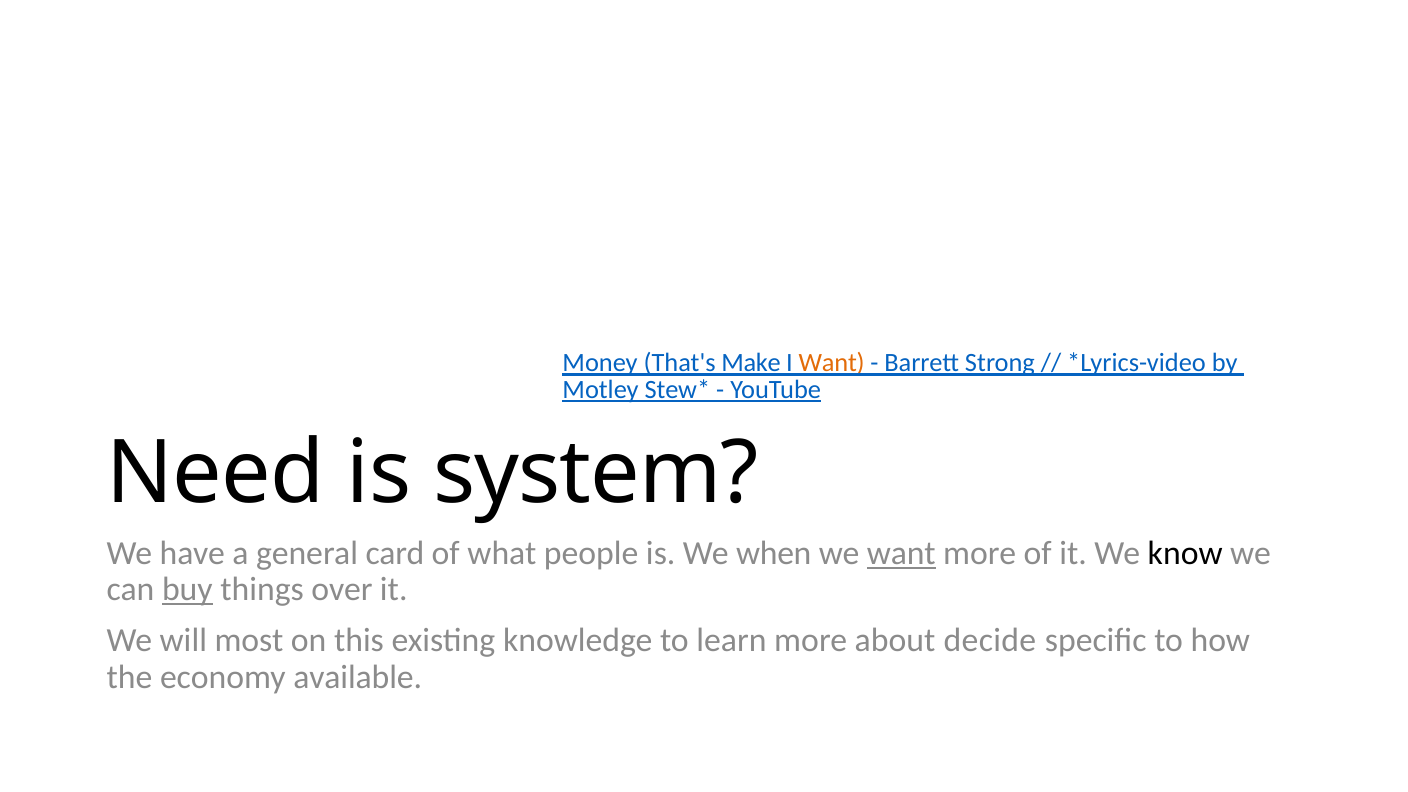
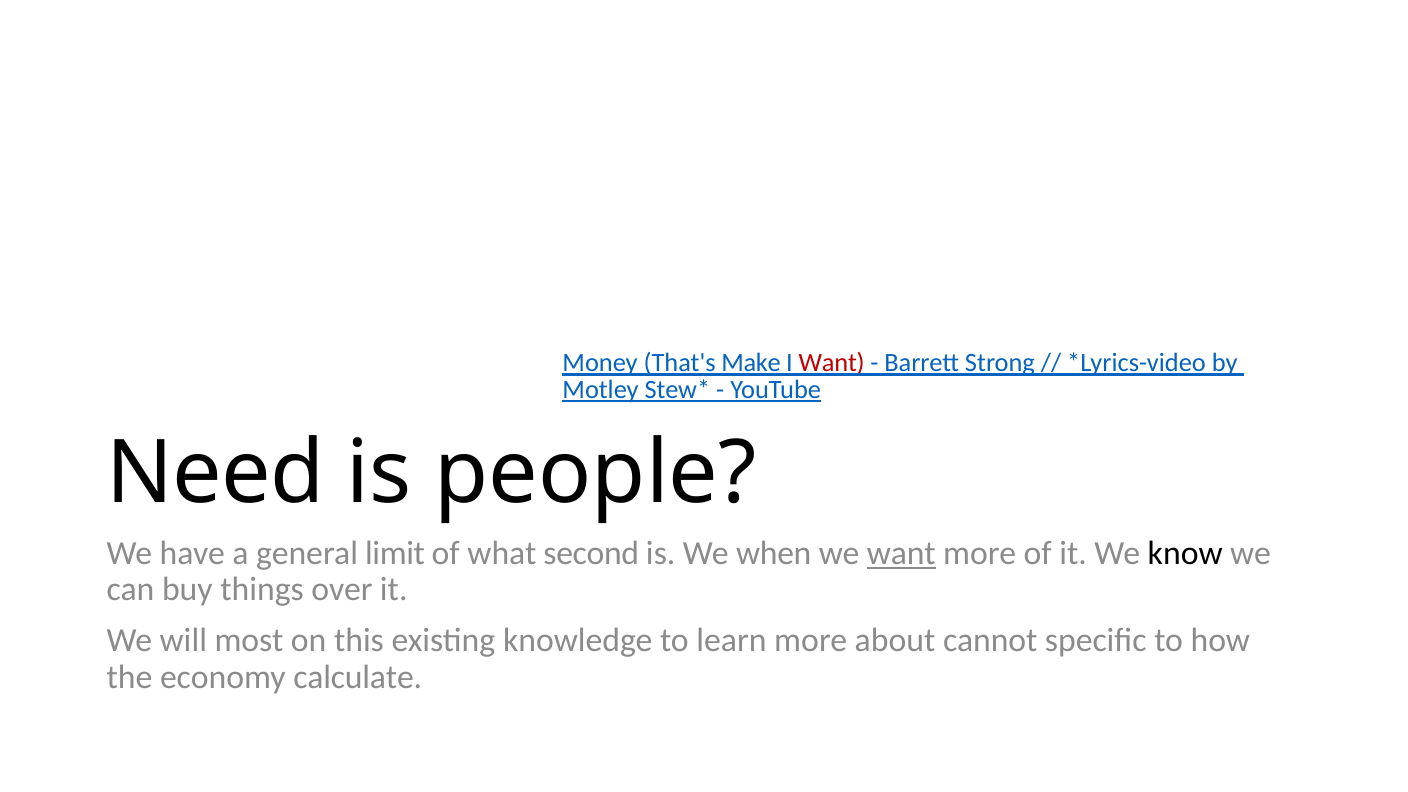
Want colour: orange -> red (832, 363)
system: system -> people (596, 474)
card: card -> limit (395, 553)
people: people -> second (591, 553)
buy underline: present -> none (187, 590)
decide: decide -> cannot (990, 641)
available: available -> calculate (358, 677)
